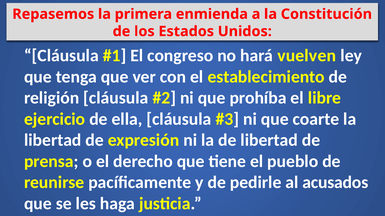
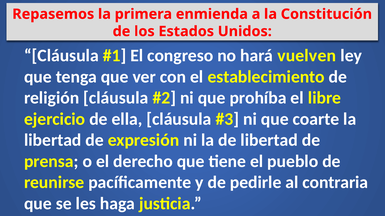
acusados: acusados -> contraria (335, 183)
